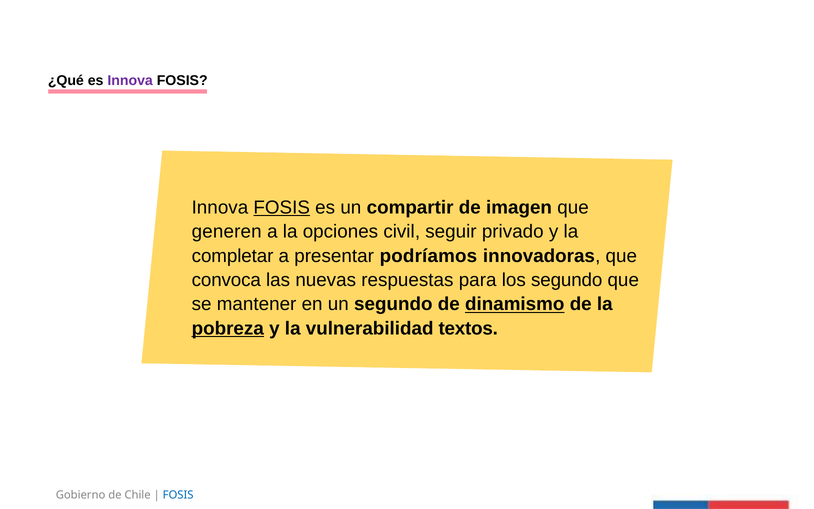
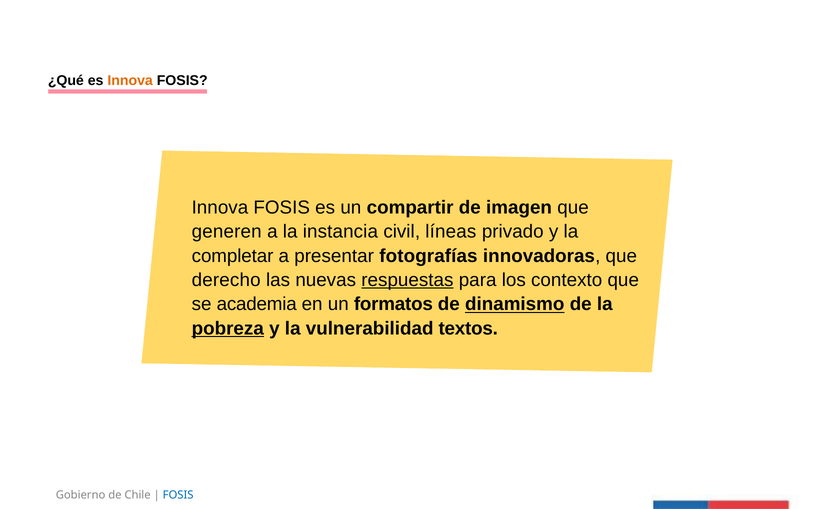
Innova colour: purple -> orange (130, 81)
FOSIS underline: present -> none (282, 207)
opciones: opciones -> instancia (340, 232)
seguir: seguir -> líneas (451, 232)
podríamos: podríamos -> fotografías (428, 256)
convoca: convoca -> derecho (226, 280)
respuestas underline: none -> present (407, 280)
los segundo: segundo -> contexto (567, 280)
mantener: mantener -> academia (257, 304)
un segundo: segundo -> formatos (393, 304)
